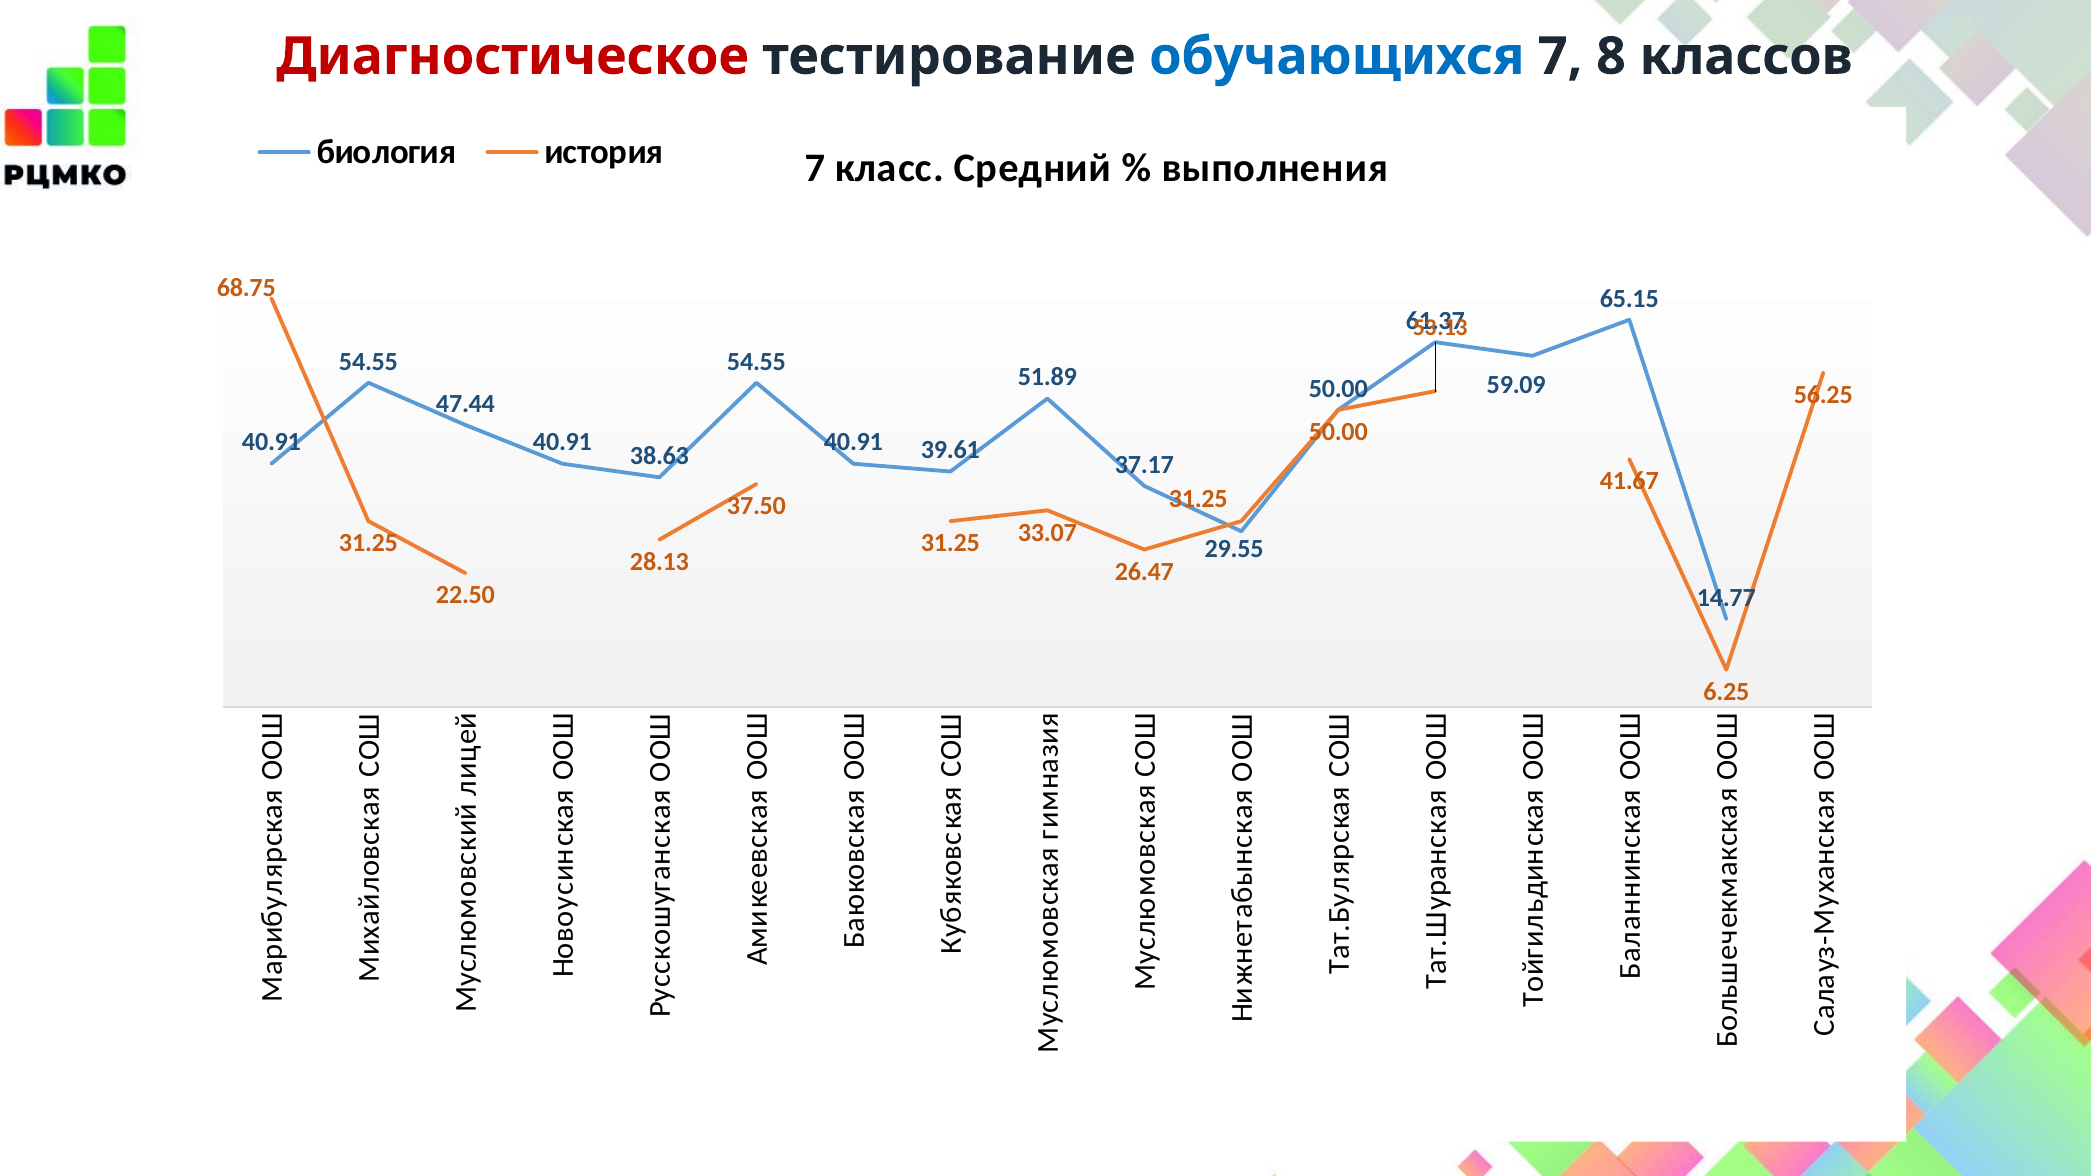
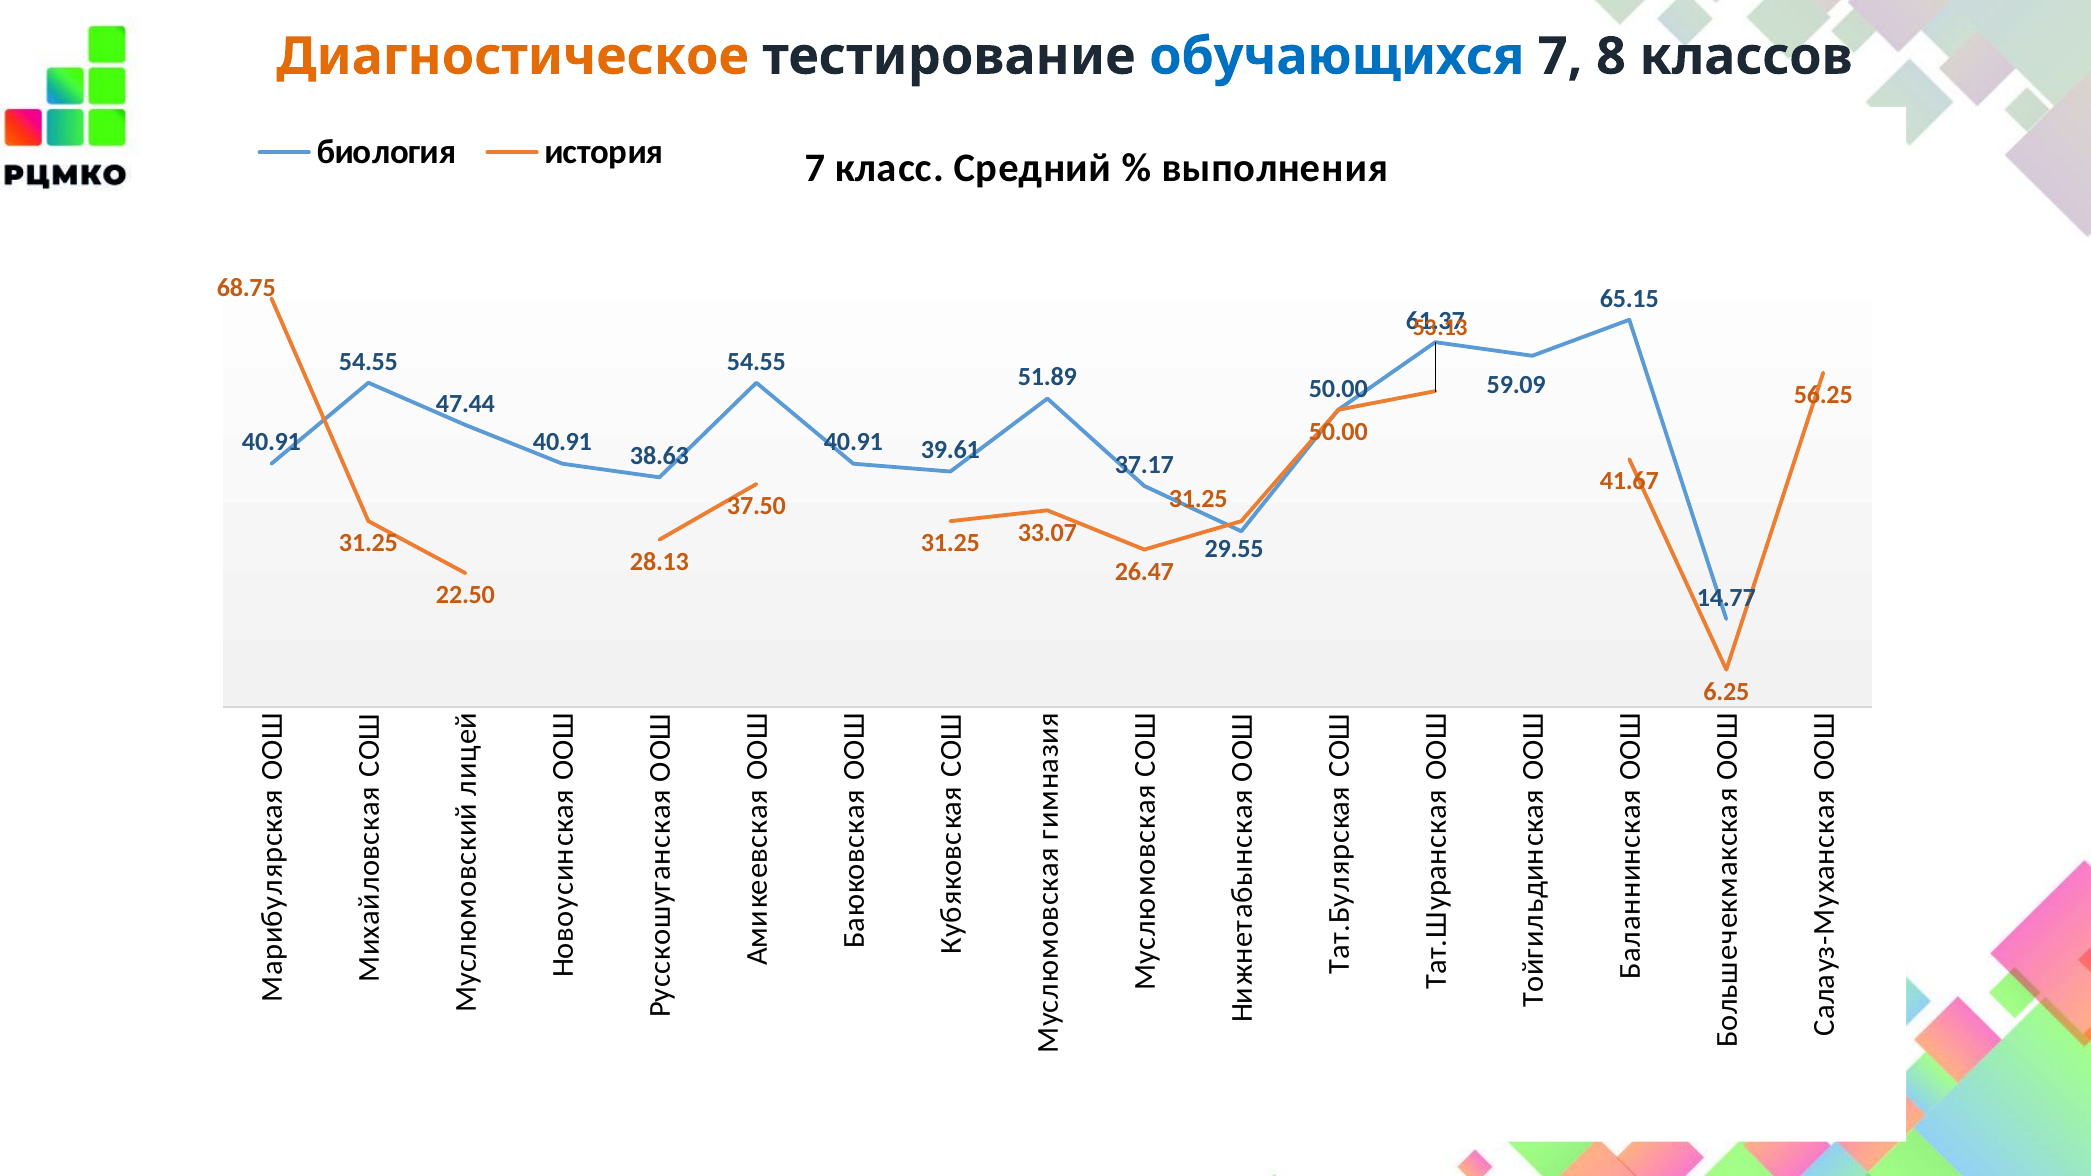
Диагностическое colour: red -> orange (512, 57)
